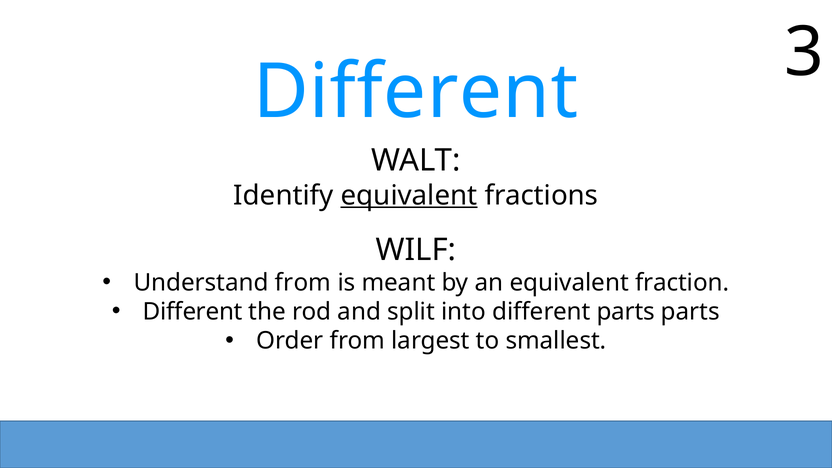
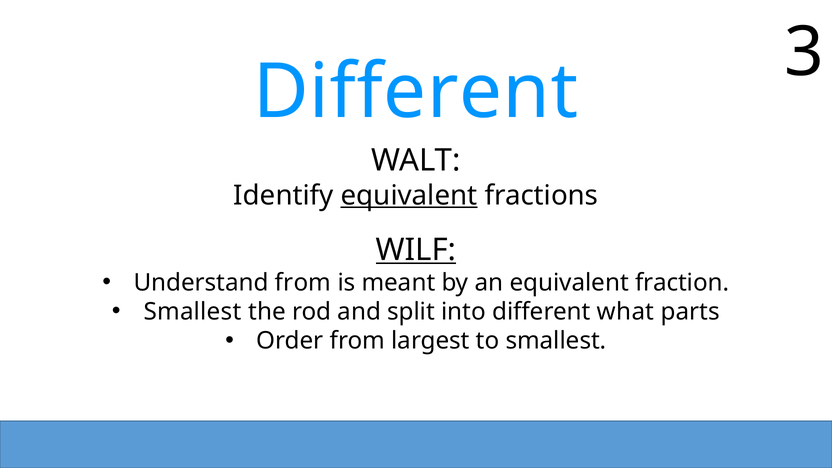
WILF underline: none -> present (416, 250)
Different: Different -> Smallest (193, 312)
different parts: parts -> what (626, 312)
